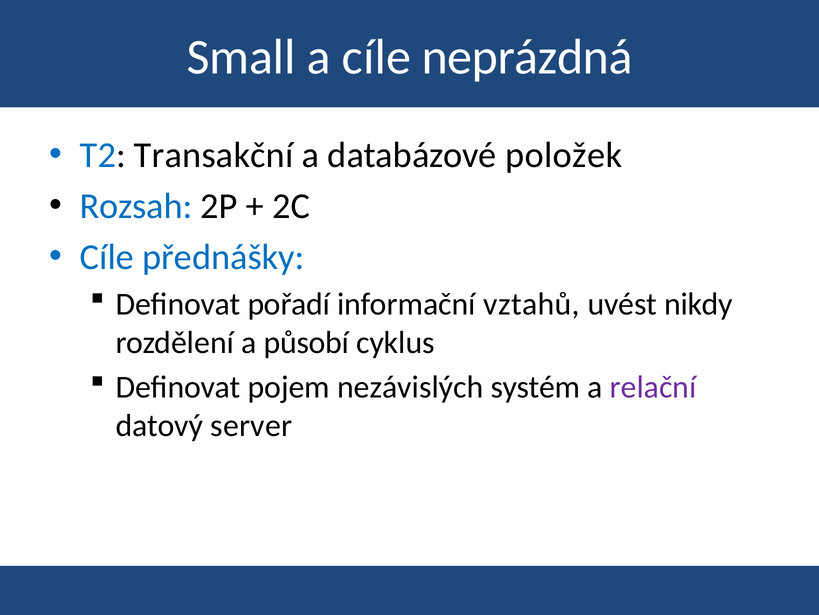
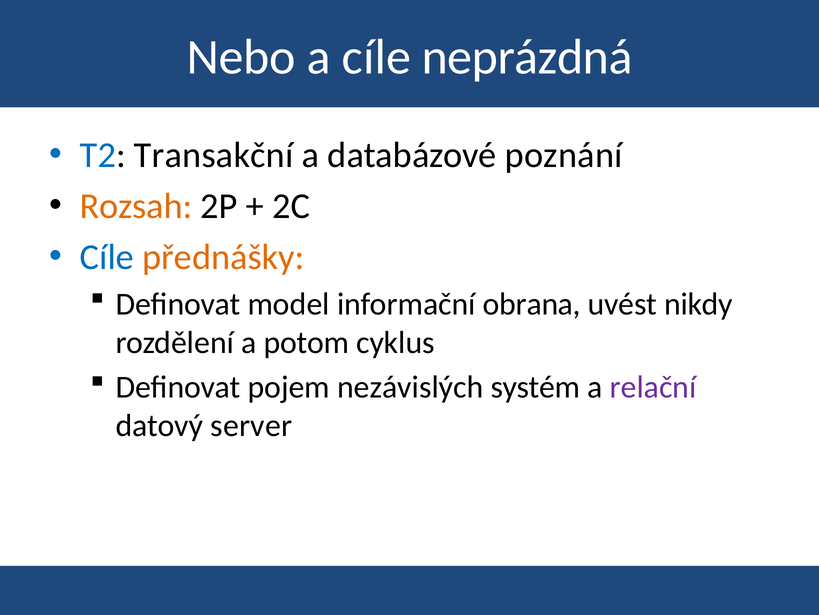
Small: Small -> Nebo (241, 57)
položek: položek -> poznání (564, 155)
Rozsah colour: blue -> orange (136, 206)
přednášky colour: blue -> orange (223, 257)
pořadí: pořadí -> model (289, 304)
vztahů: vztahů -> obrana (532, 304)
působí: působí -> potom (306, 342)
